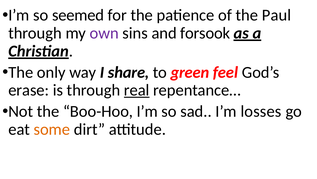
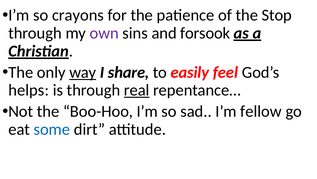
seemed: seemed -> crayons (78, 15)
Paul: Paul -> Stop (277, 15)
way underline: none -> present (83, 72)
green: green -> easily (190, 72)
erase: erase -> helps (29, 90)
losses: losses -> fellow (261, 111)
some colour: orange -> blue (52, 129)
